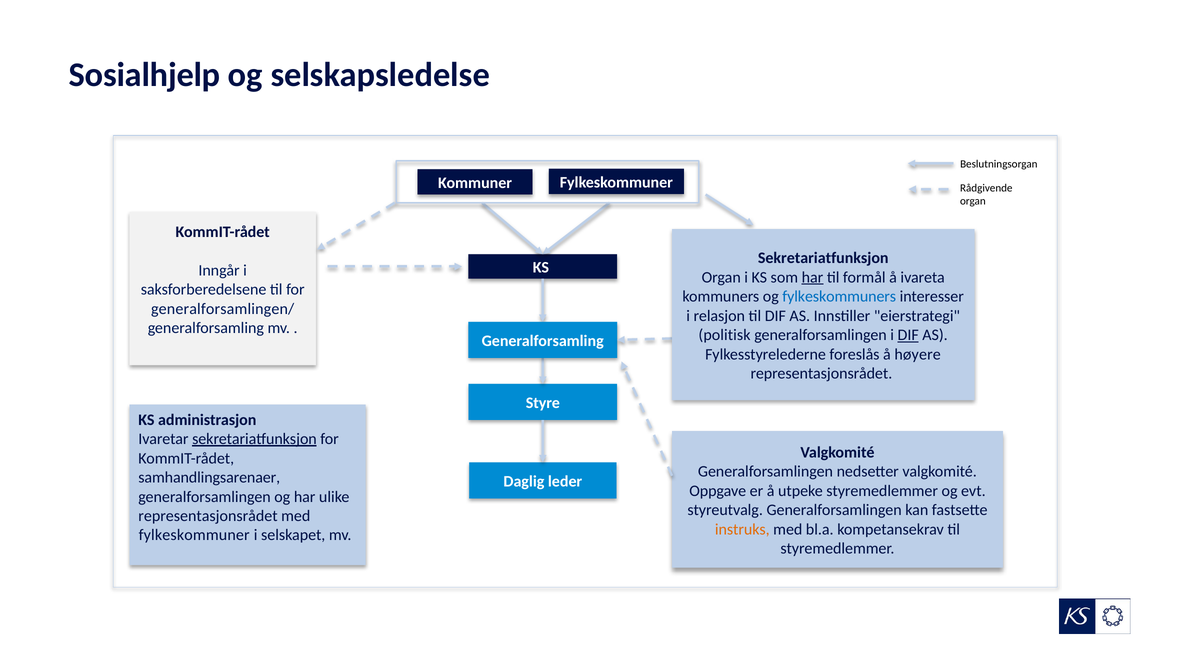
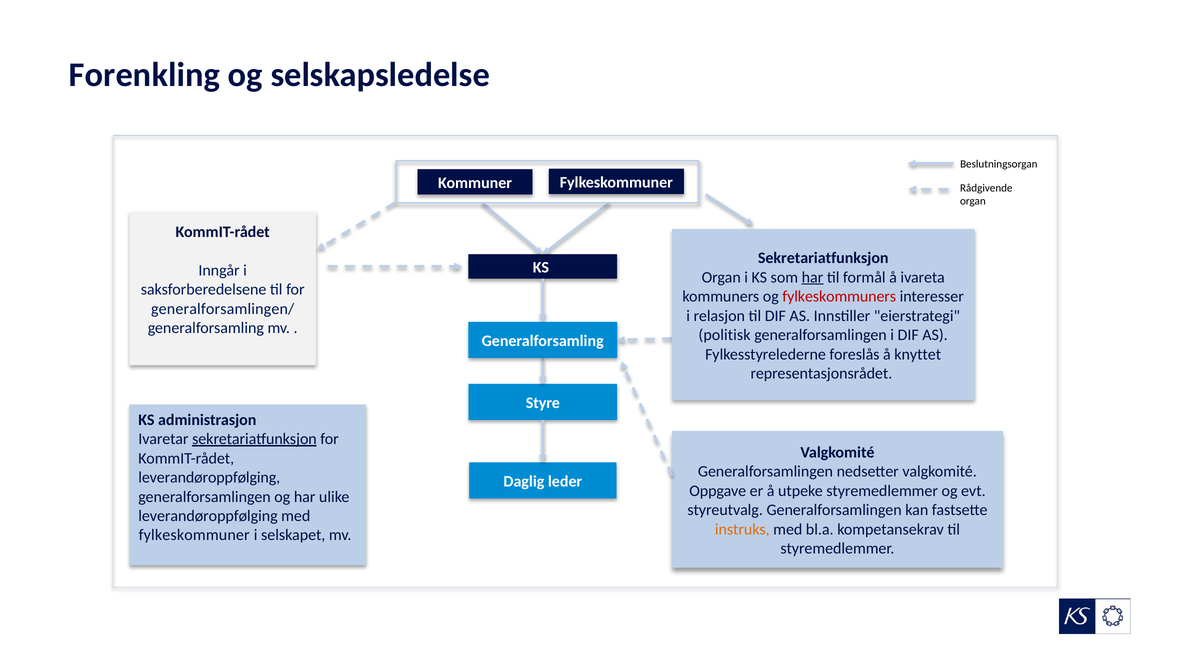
Sosialhjelp: Sosialhjelp -> Forenkling (144, 75)
fylkeskommuners colour: blue -> red (839, 296)
DIF underline: present -> none (908, 335)
høyere: høyere -> knyttet (918, 354)
samhandlingsarenaer: samhandlingsarenaer -> leverandøroppfølging (209, 477)
representasjonsrådet: representasjonsrådet -> leverandøroppfølging (208, 516)
